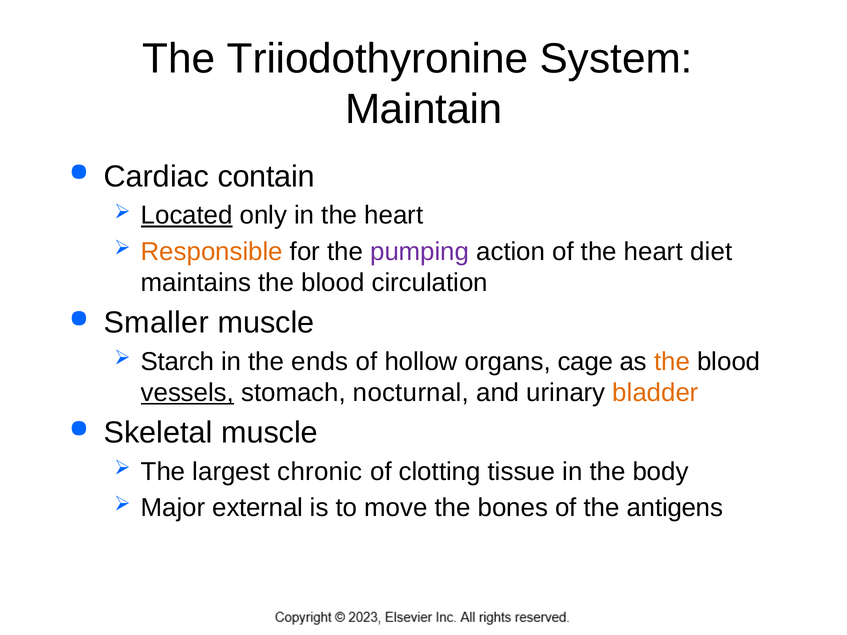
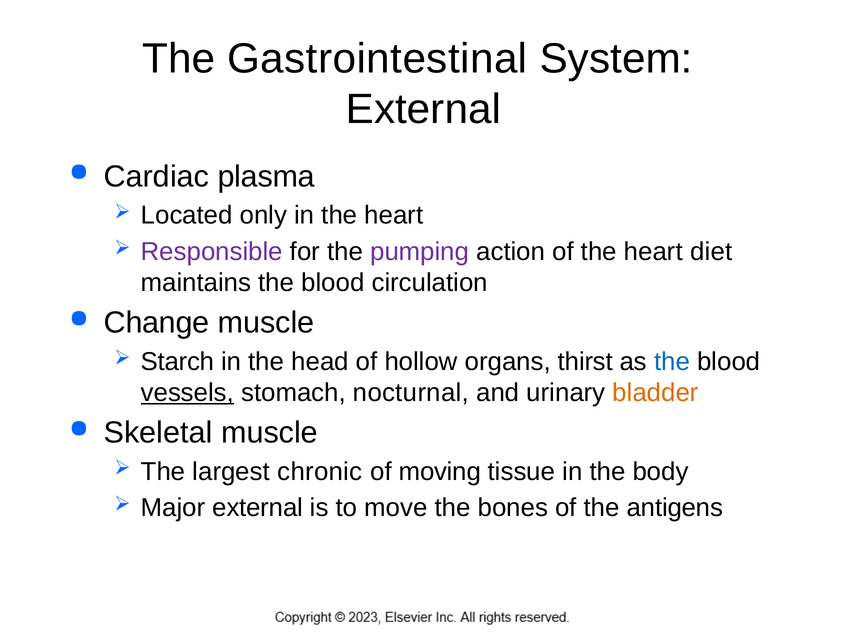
Triiodothyronine: Triiodothyronine -> Gastrointestinal (377, 59)
Maintain: Maintain -> External (423, 109)
contain: contain -> plasma (266, 177)
Located underline: present -> none (187, 215)
Responsible colour: orange -> purple (212, 252)
Smaller: Smaller -> Change (157, 323)
ends: ends -> head (320, 362)
cage: cage -> thirst (585, 362)
the colour: orange -> blue (672, 362)
clotting: clotting -> moving (440, 472)
